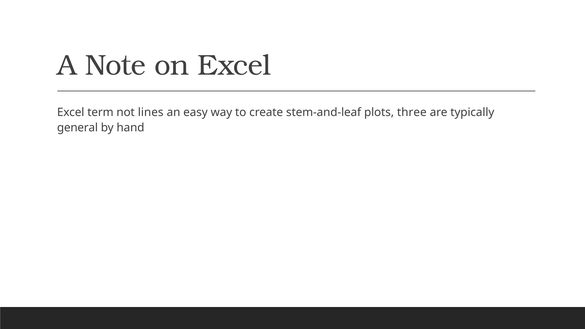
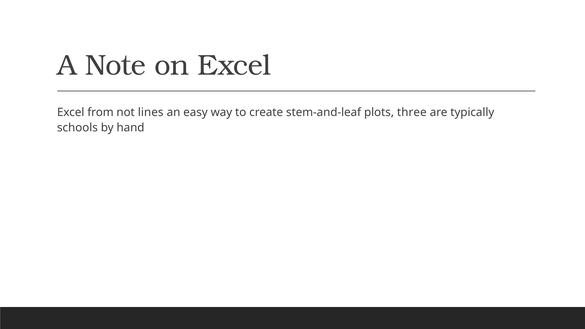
term: term -> from (100, 112)
general: general -> schools (77, 128)
